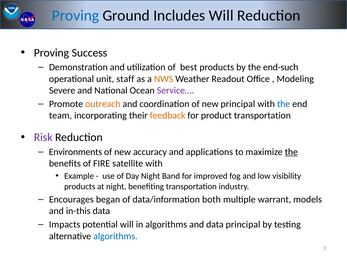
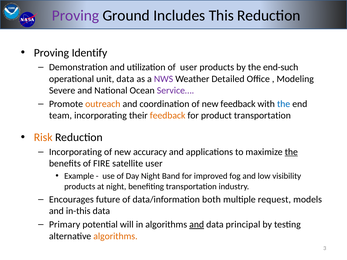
Proving colour: blue -> purple (76, 16)
Includes Will: Will -> This (221, 16)
Success: Success -> Identify (89, 53)
of best: best -> user (189, 67)
unit staff: staff -> data (125, 79)
NWS colour: orange -> purple (164, 79)
Readout: Readout -> Detailed (228, 79)
new principal: principal -> feedback (238, 104)
Risk colour: purple -> orange (43, 138)
Environments: Environments -> Incorporating (75, 152)
satellite with: with -> user (154, 164)
began: began -> future (108, 200)
warrant: warrant -> request (274, 200)
Impacts: Impacts -> Primary (65, 225)
and underline: none -> present (197, 225)
algorithms colour: blue -> orange (115, 236)
